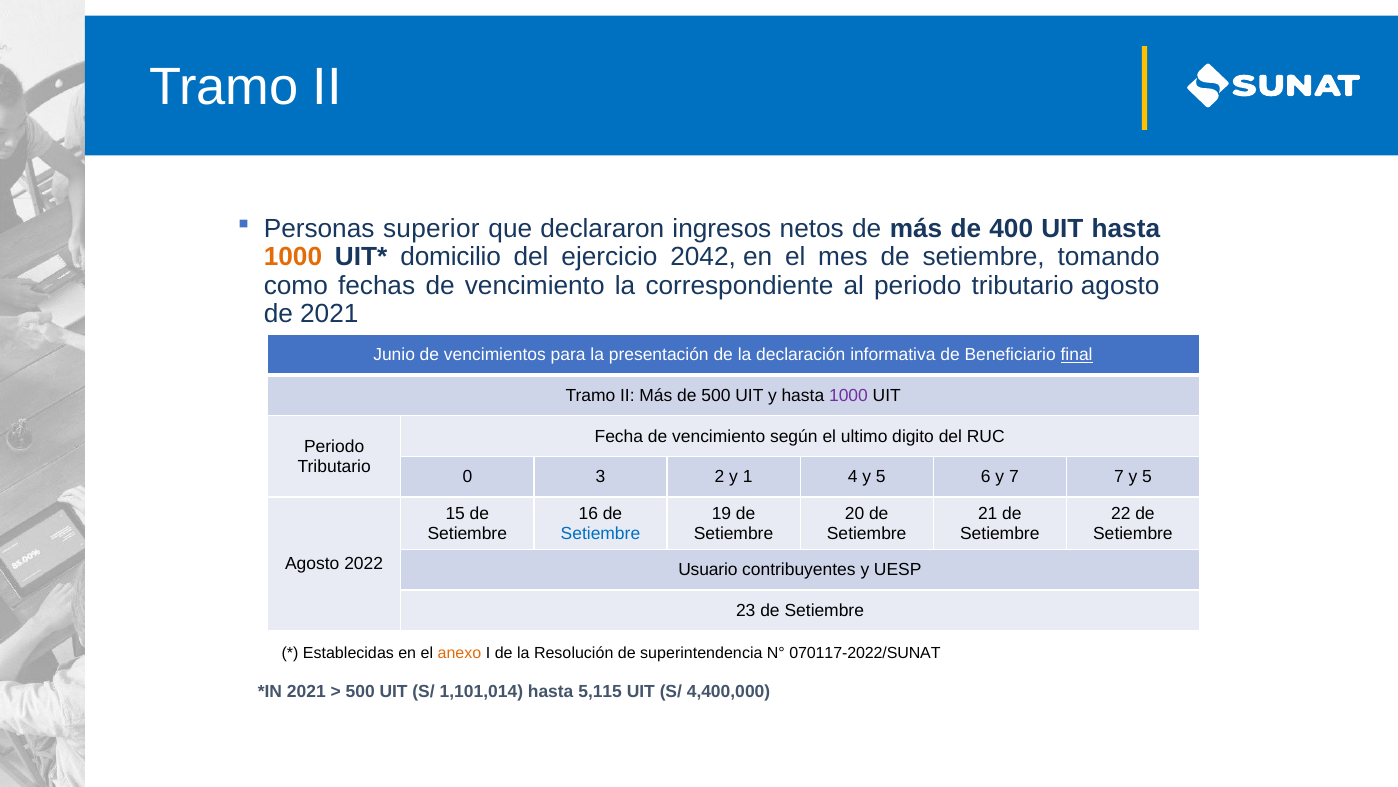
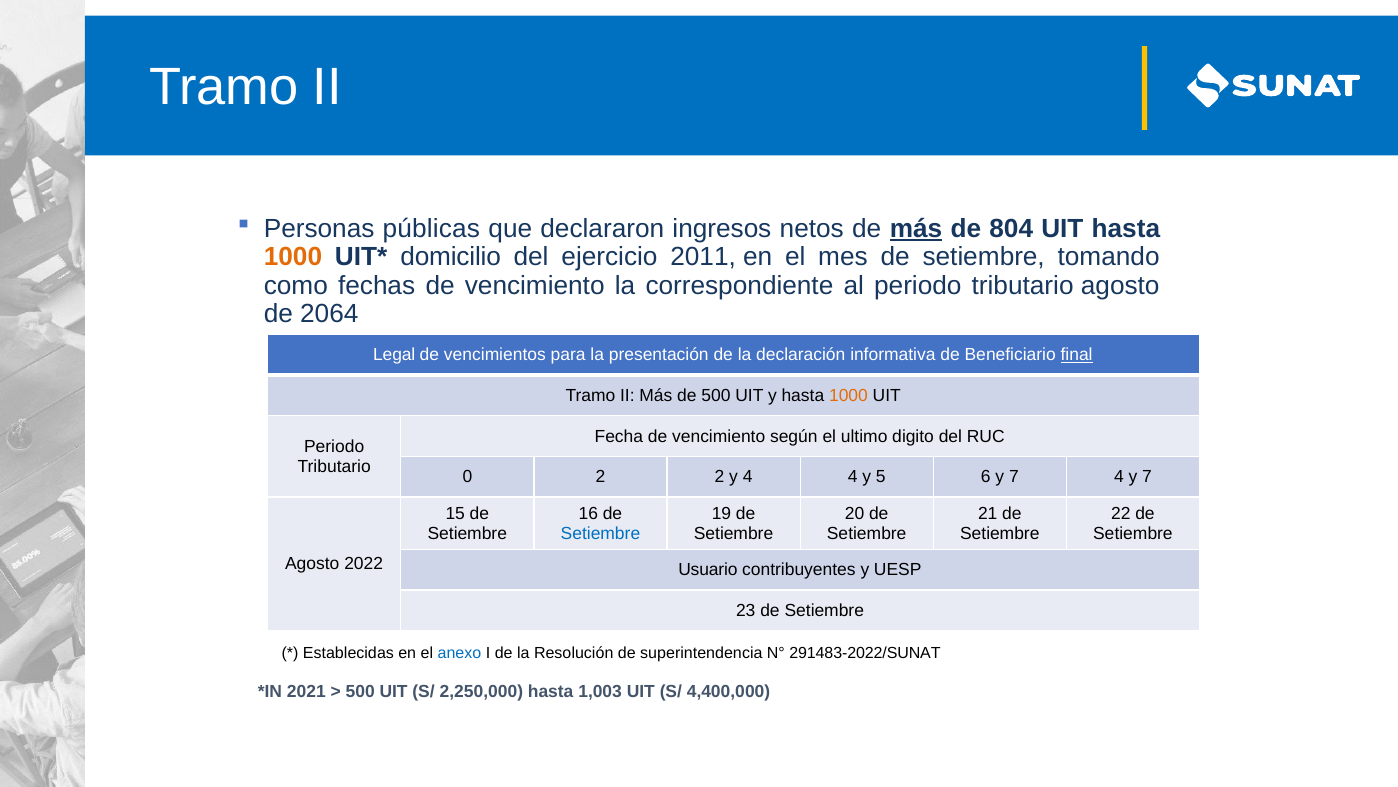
superior: superior -> públicas (431, 229)
más underline: none -> present (916, 229)
400: 400 -> 804 (1011, 229)
2042: 2042 -> 2011 (703, 257)
de 2021: 2021 -> 2064 (329, 314)
Junio: Junio -> Legal (394, 355)
1000 colour: purple -> orange (848, 395)
0 3: 3 -> 2 (601, 477)
y 1: 1 -> 4 (748, 477)
7 7: 7 -> 4 (1119, 477)
5: 5 -> 7 (1147, 477)
anexo colour: orange -> blue (459, 653)
070117-2022/SUNAT: 070117-2022/SUNAT -> 291483-2022/SUNAT (865, 653)
1,101,014: 1,101,014 -> 2,250,000 (481, 691)
5,115: 5,115 -> 1,003 (600, 691)
